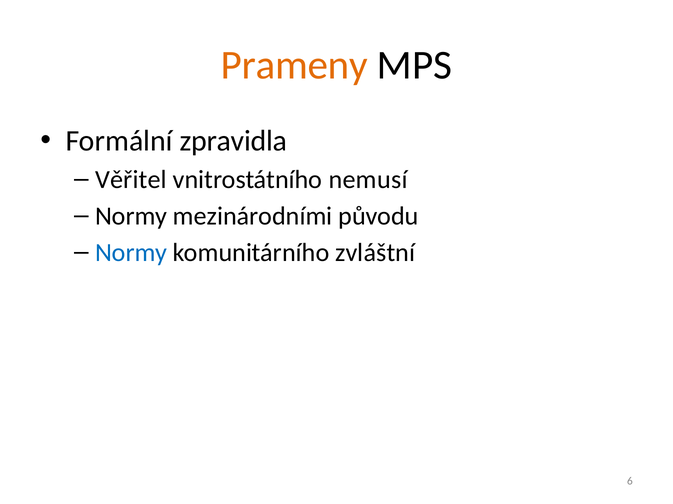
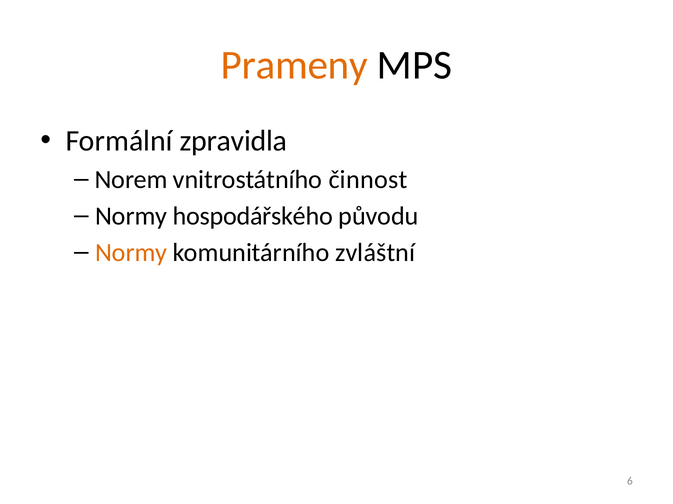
Věřitel: Věřitel -> Norem (131, 180)
nemusí: nemusí -> činnost (368, 180)
mezinárodními: mezinárodními -> hospodářského (253, 216)
Normy colour: blue -> orange (131, 253)
